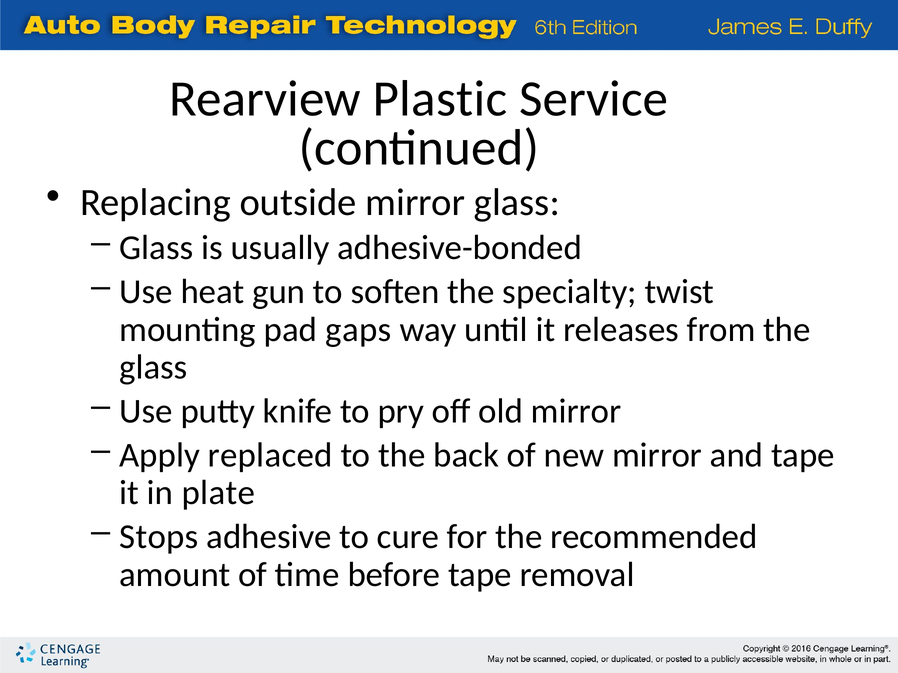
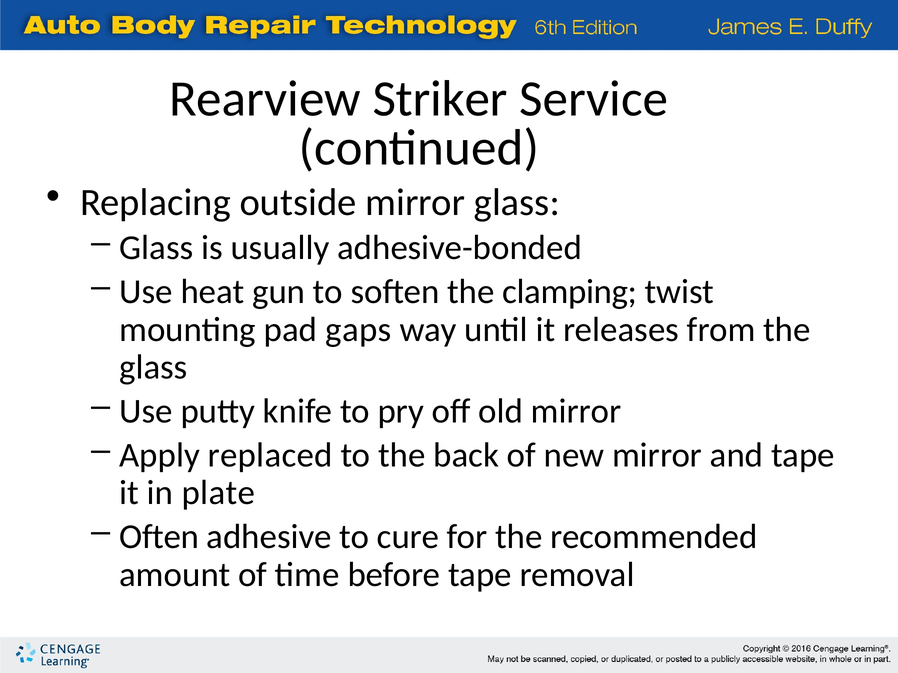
Plastic: Plastic -> Striker (440, 99)
specialty: specialty -> clamping (570, 292)
Stops: Stops -> Often (159, 537)
